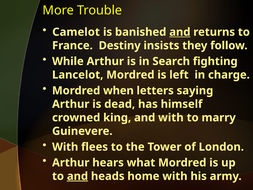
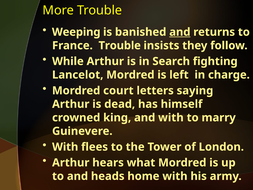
Camelot: Camelot -> Weeping (76, 32)
France Destiny: Destiny -> Trouble (120, 45)
when: when -> court (118, 90)
and underline: present -> none (77, 176)
